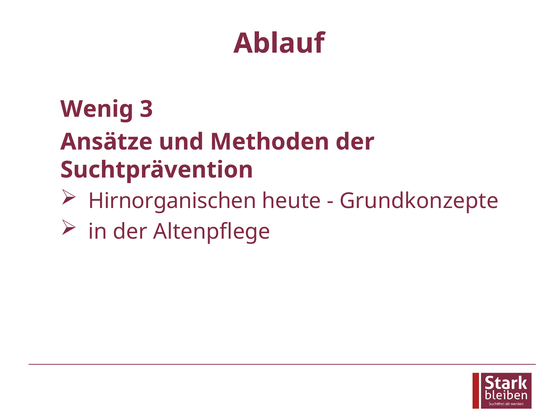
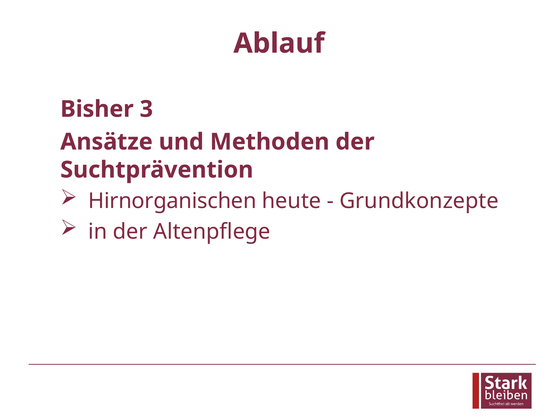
Wenig: Wenig -> Bisher (97, 109)
